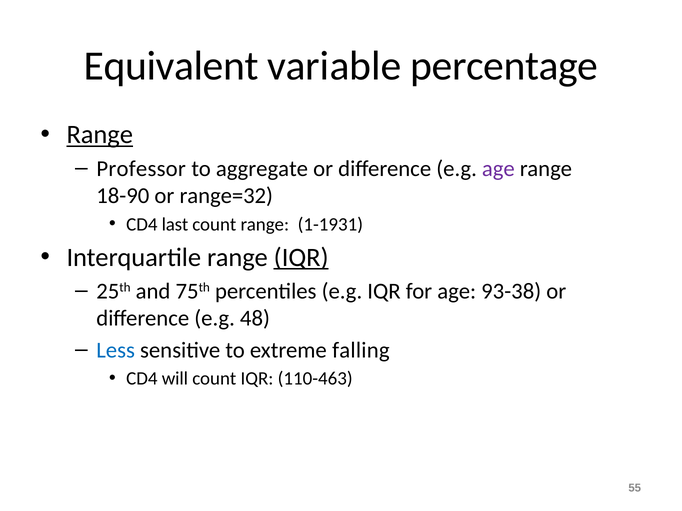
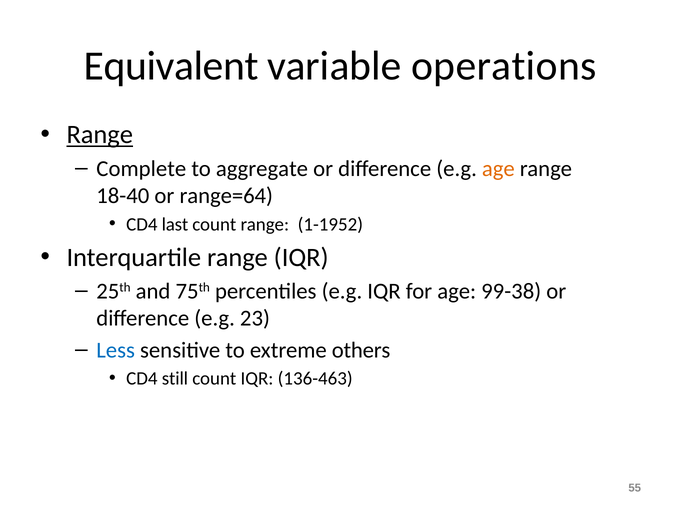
percentage: percentage -> operations (504, 66)
Professor: Professor -> Complete (141, 169)
age colour: purple -> orange (498, 169)
18-90: 18-90 -> 18-40 (123, 196)
range=32: range=32 -> range=64 (226, 196)
1-1931: 1-1931 -> 1-1952 (330, 224)
IQR underline: present -> none (301, 258)
93-38: 93-38 -> 99-38 (511, 291)
48: 48 -> 23 (255, 319)
falling: falling -> others (361, 351)
will: will -> still (175, 379)
110-463: 110-463 -> 136-463 (315, 379)
